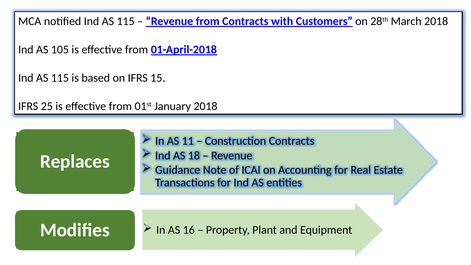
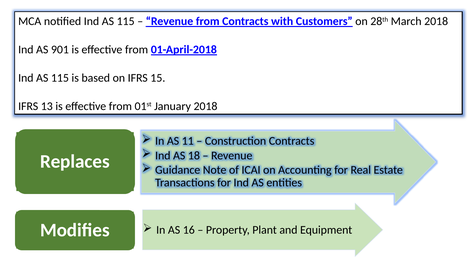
105: 105 -> 901 (60, 50)
25: 25 -> 13 (47, 106)
